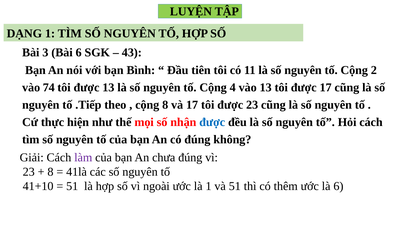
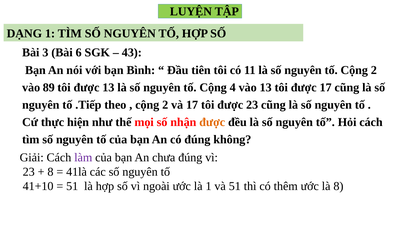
74: 74 -> 89 (49, 87)
8: 8 -> 2 (165, 105)
được colour: blue -> orange (212, 122)
là 6: 6 -> 8 (338, 186)
